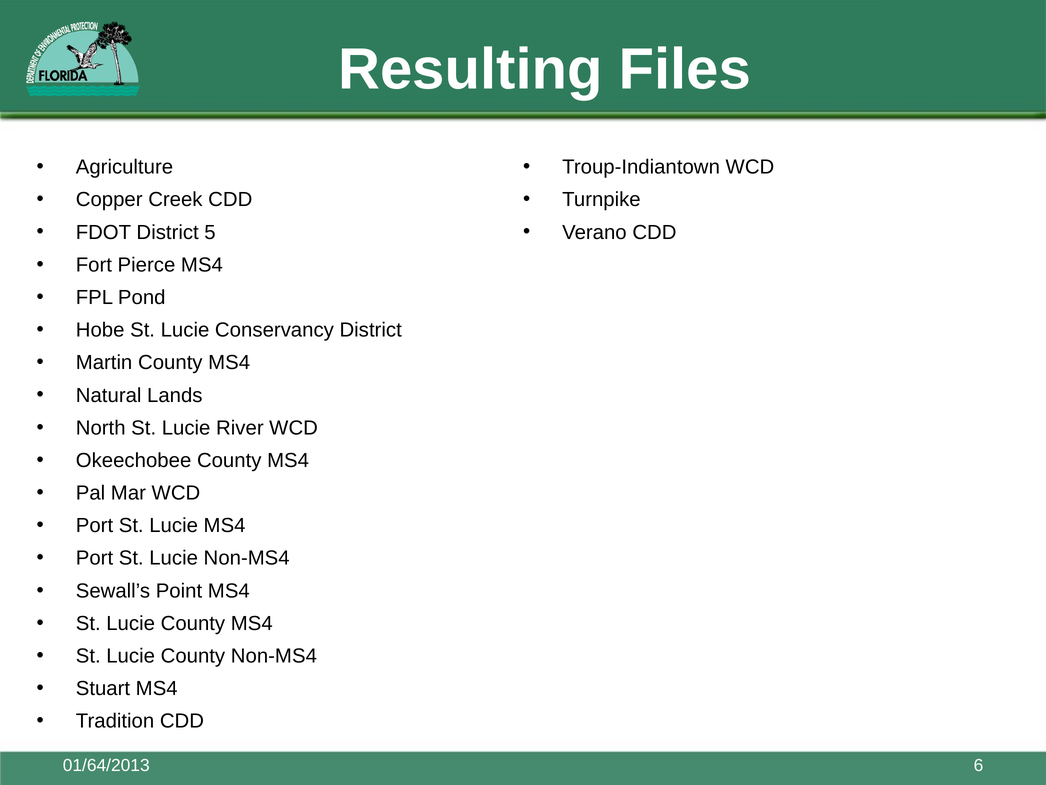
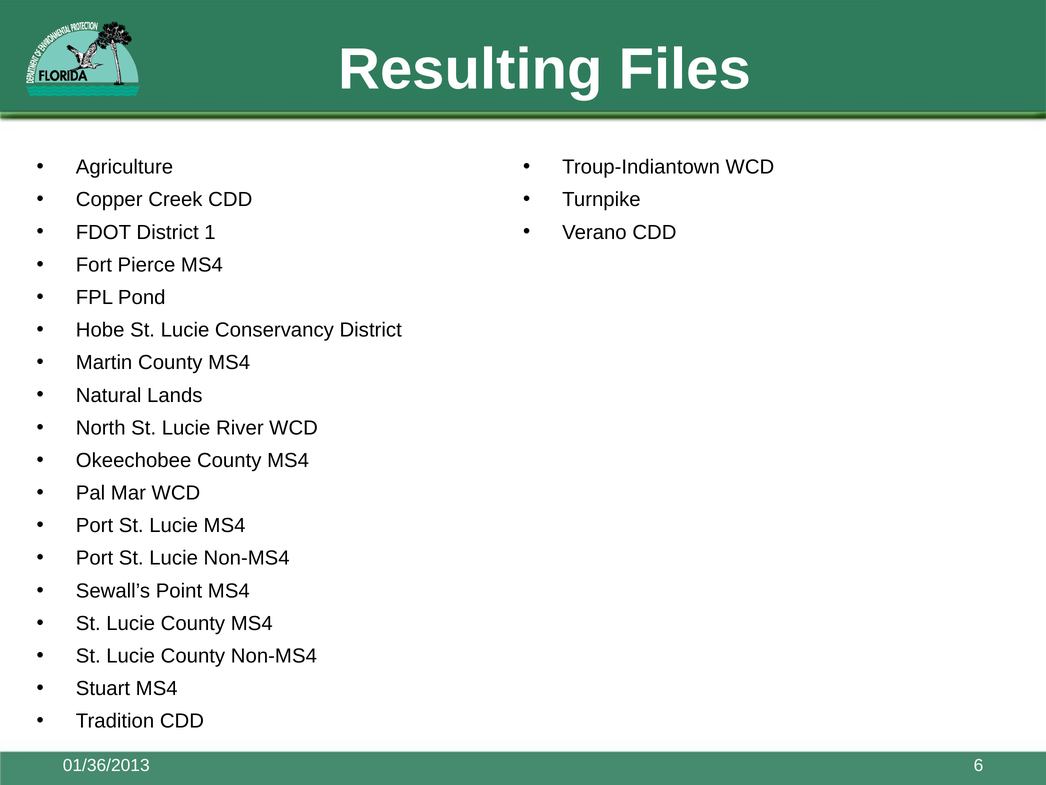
5: 5 -> 1 (210, 232)
01/64/2013: 01/64/2013 -> 01/36/2013 (106, 765)
